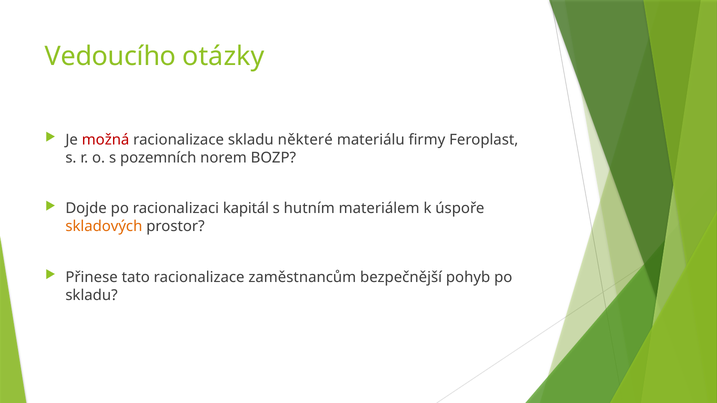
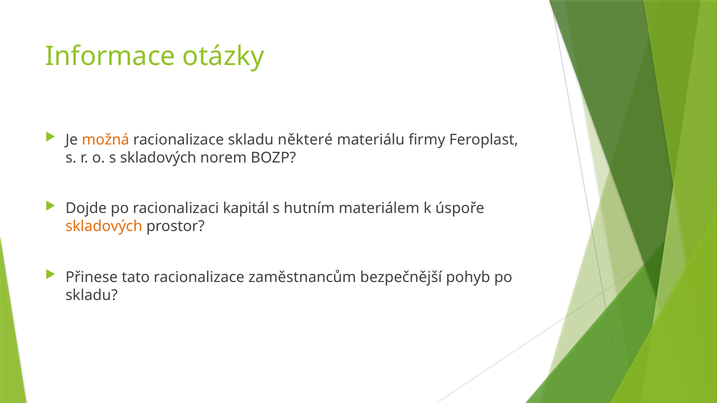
Vedoucího: Vedoucího -> Informace (110, 57)
možná colour: red -> orange (106, 140)
s pozemních: pozemních -> skladových (158, 158)
